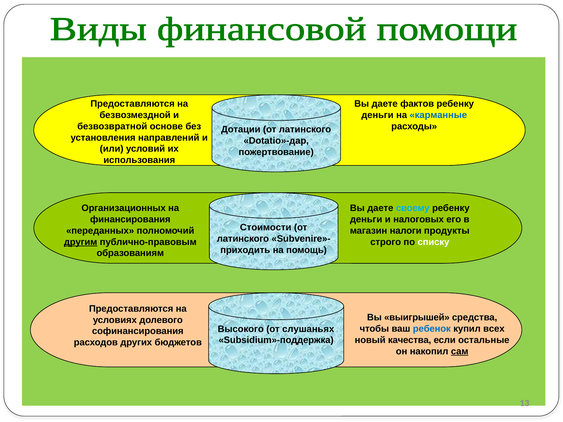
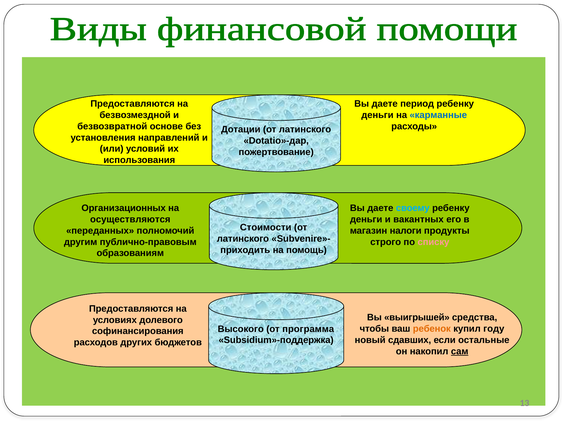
фактов: фактов -> период (417, 104)
финансирования: финансирования -> осуществляются (130, 220)
налоговых: налоговых -> вакантных (418, 220)
другим underline: present -> none (81, 242)
списку colour: white -> pink (433, 242)
ребенок colour: blue -> orange (432, 329)
всех: всех -> году (494, 329)
слушаньях: слушаньях -> программа (308, 329)
качества: качества -> сдавших (410, 340)
